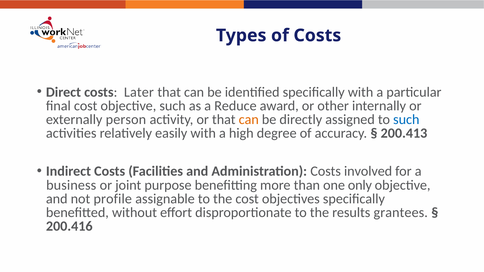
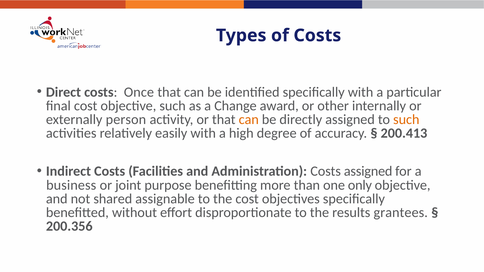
Later: Later -> Once (139, 92)
Reduce: Reduce -> Change (235, 106)
such colour: blue -> orange (406, 120)
Costs involved: involved -> assigned (368, 171)
profile: profile -> shared (113, 199)
200.416: 200.416 -> 200.356 (69, 226)
